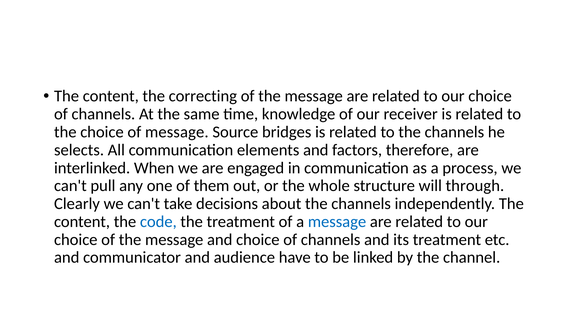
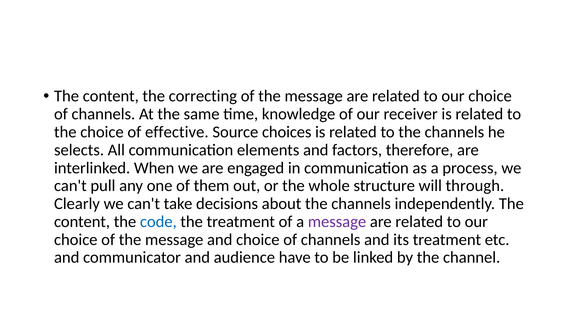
of message: message -> effective (177, 132)
bridges: bridges -> choices (287, 132)
message colour: blue -> purple (337, 222)
